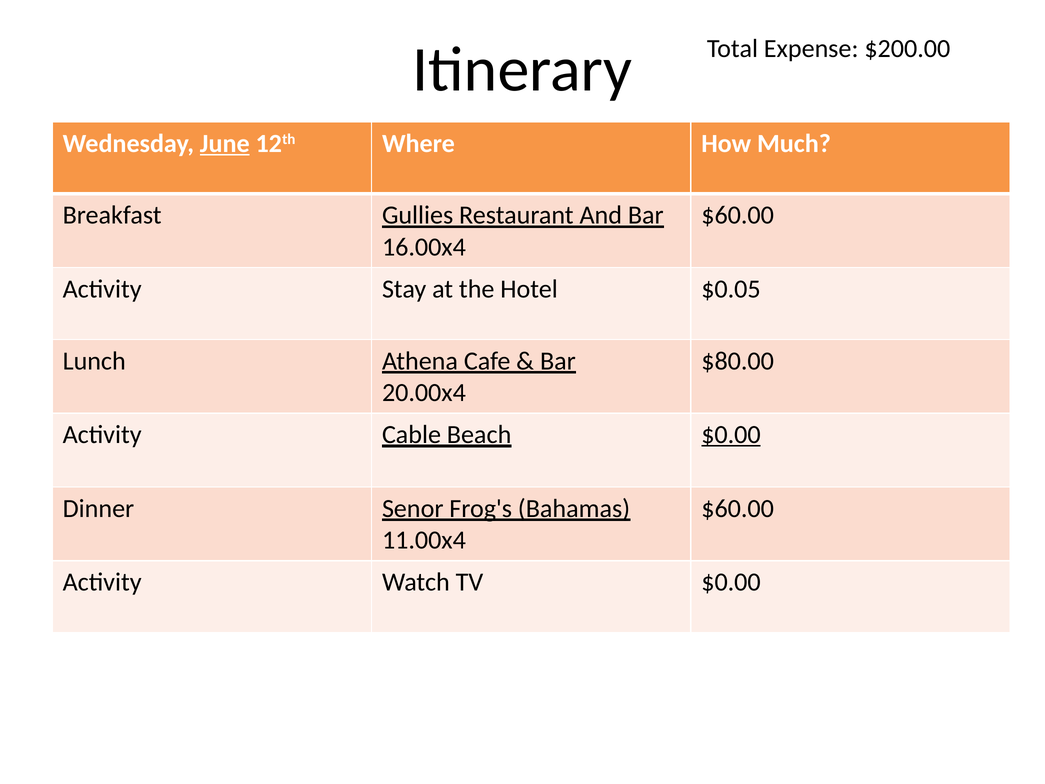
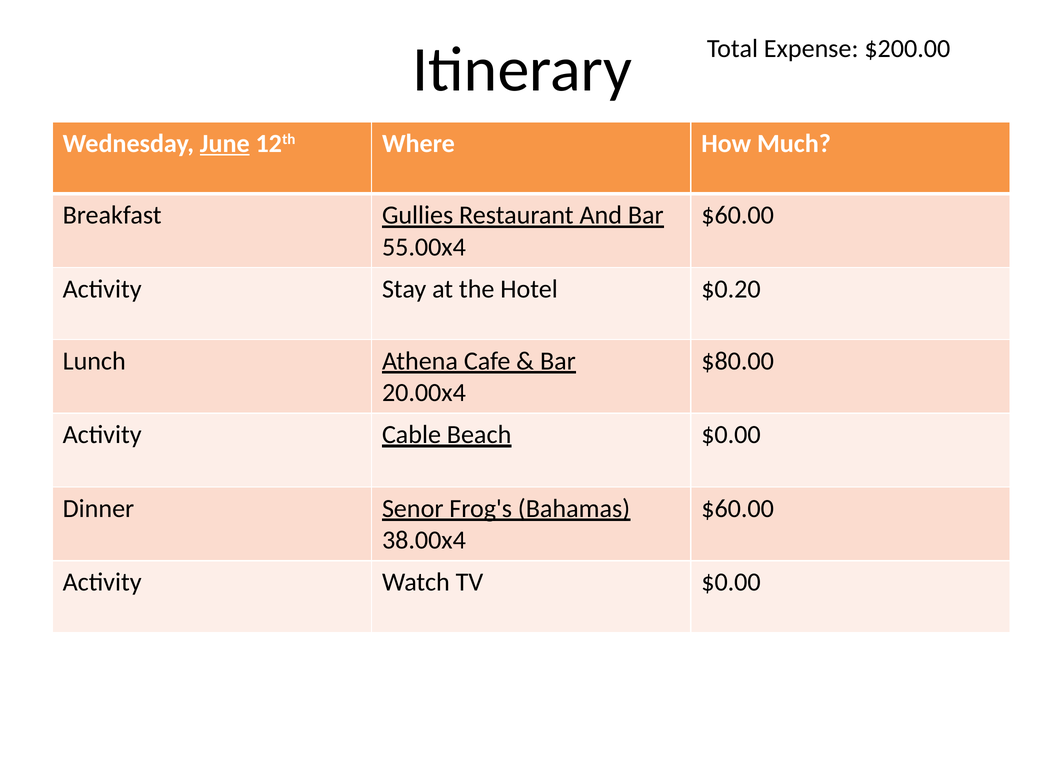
16.00x4: 16.00x4 -> 55.00x4 (424, 247)
$0.05: $0.05 -> $0.20 (731, 289)
$0.00 underline: present -> none (731, 435)
11.00x4: 11.00x4 -> 38.00x4 (424, 540)
